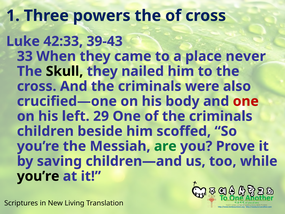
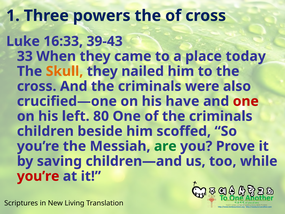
42:33: 42:33 -> 16:33 (63, 41)
never: never -> today (246, 56)
Skull colour: black -> orange (64, 71)
body: body -> have (182, 101)
29: 29 -> 80 (101, 116)
you’re colour: black -> red (38, 176)
